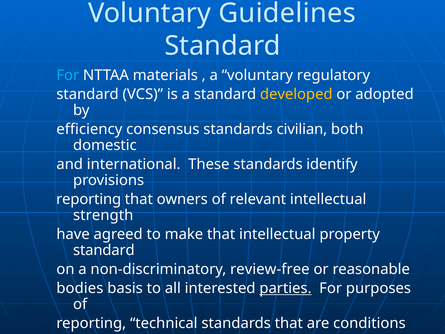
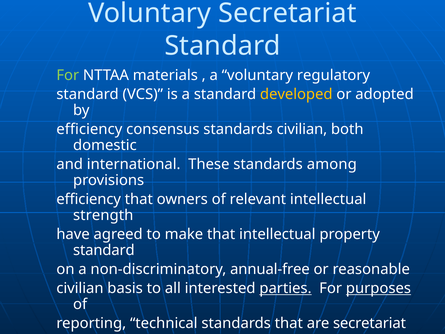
Voluntary Guidelines: Guidelines -> Secretariat (287, 13)
For colour: light blue -> light green (68, 75)
identify: identify -> among (332, 164)
reporting: reporting -> efficiency (89, 199)
review-free: review-free -> annual-free (270, 269)
bodies: bodies -> civilian (80, 288)
purposes underline: none -> present (378, 288)
are conditions: conditions -> secretariat (369, 323)
